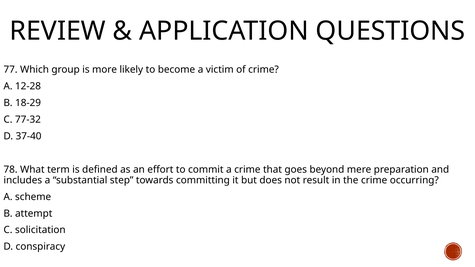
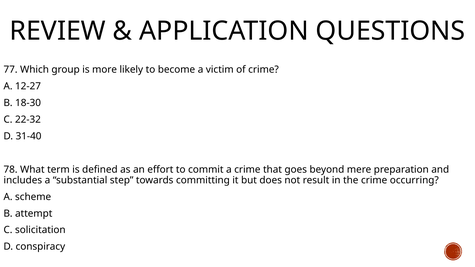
12-28: 12-28 -> 12-27 (28, 86)
18-29: 18-29 -> 18-30 (28, 103)
77-32: 77-32 -> 22-32 (28, 120)
37-40: 37-40 -> 31-40 (29, 136)
